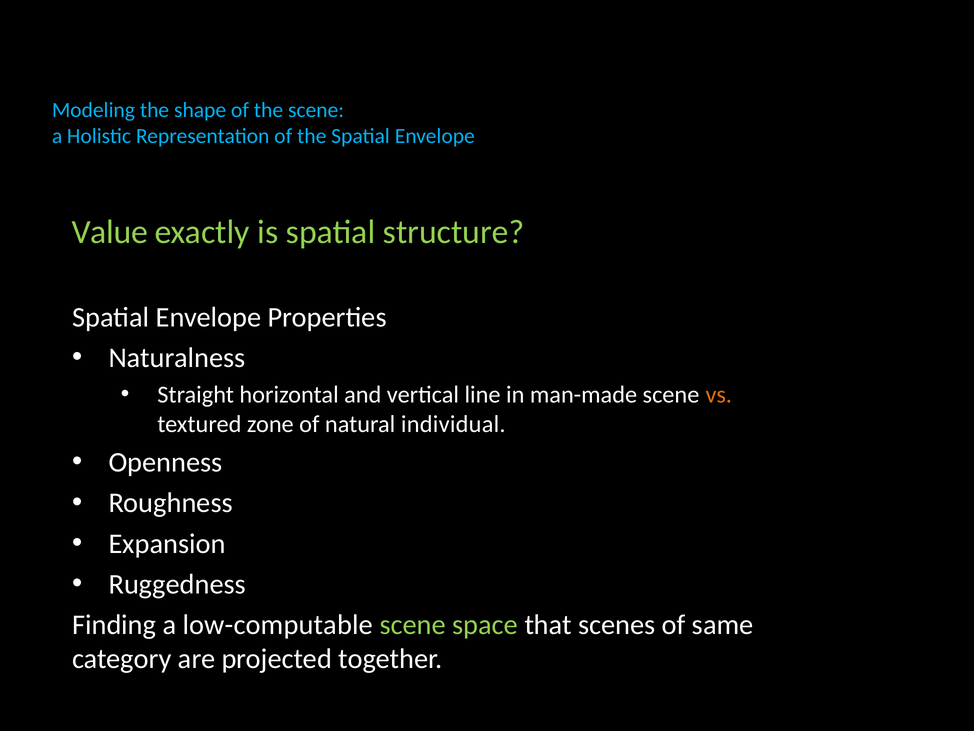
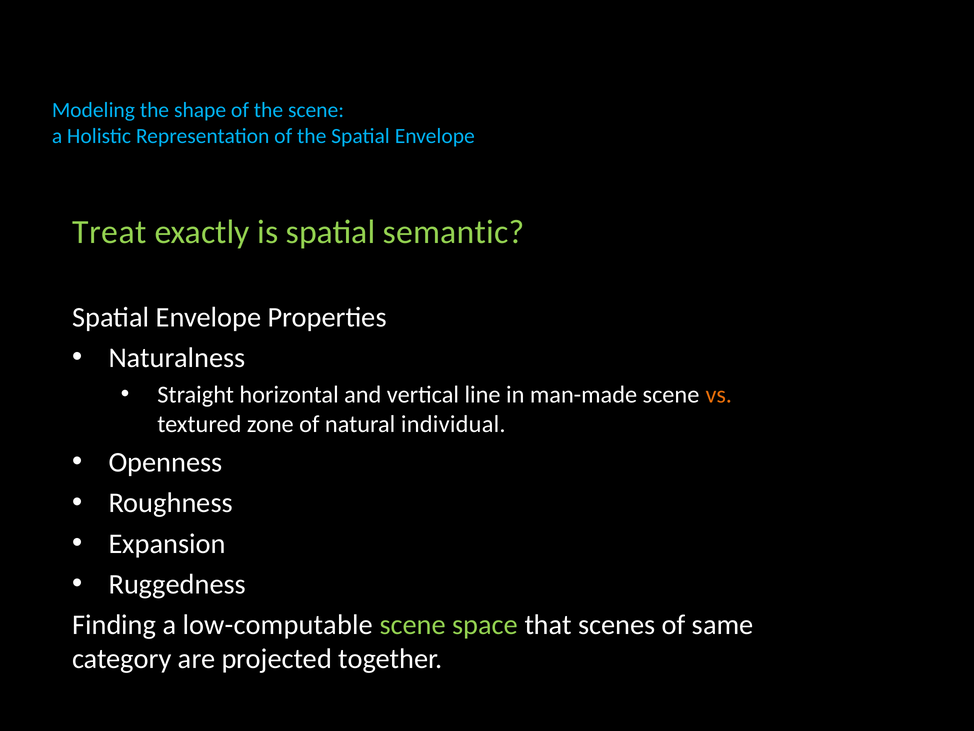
Value: Value -> Treat (109, 232)
structure: structure -> semantic (454, 232)
